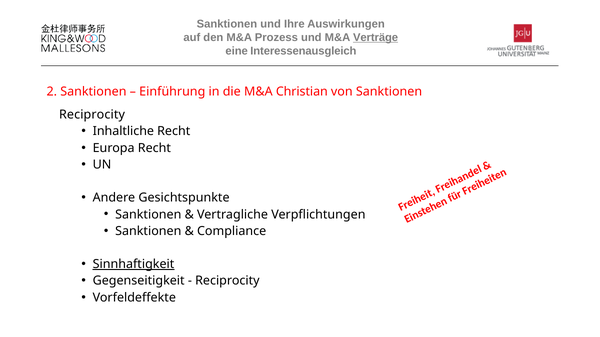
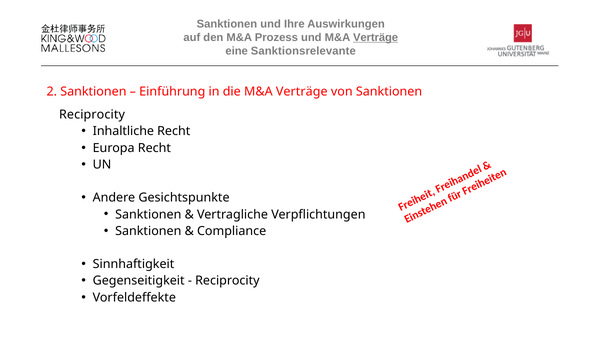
Interessenausgleich: Interessenausgleich -> Sanktionsrelevante (303, 51)
die M&A Christian: Christian -> Verträge (302, 92)
Sinnhaftigkeit underline: present -> none (134, 265)
